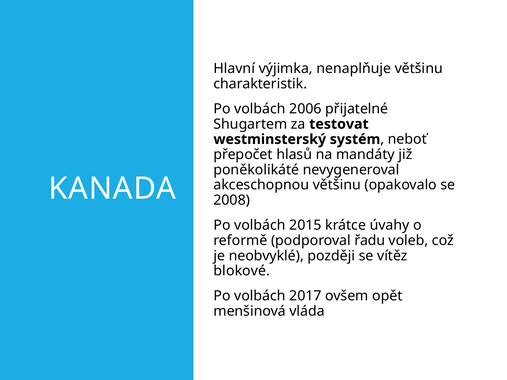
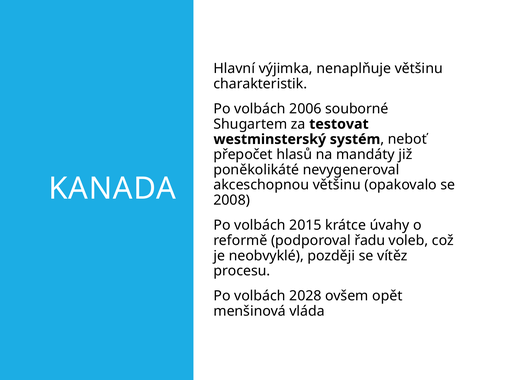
přijatelné: přijatelné -> souborné (357, 109)
blokové: blokové -> procesu (242, 271)
2017: 2017 -> 2028 (305, 296)
